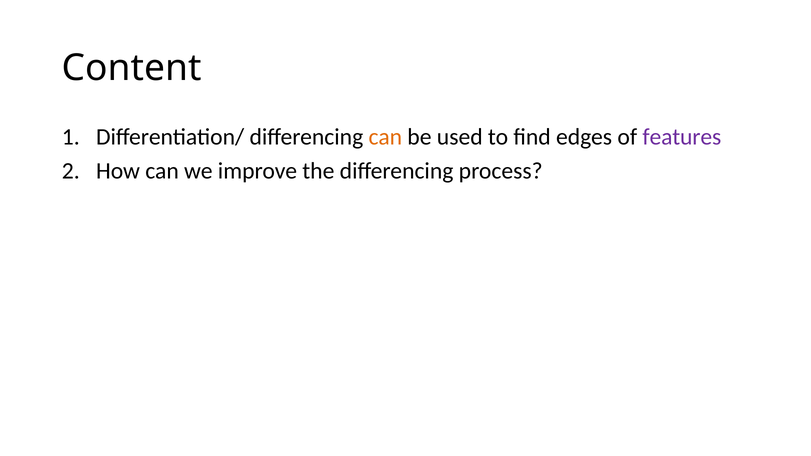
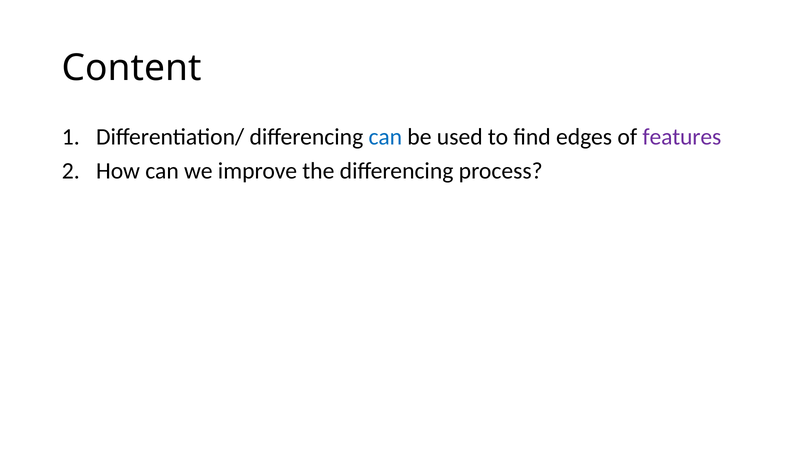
can colour: orange -> blue (385, 137)
